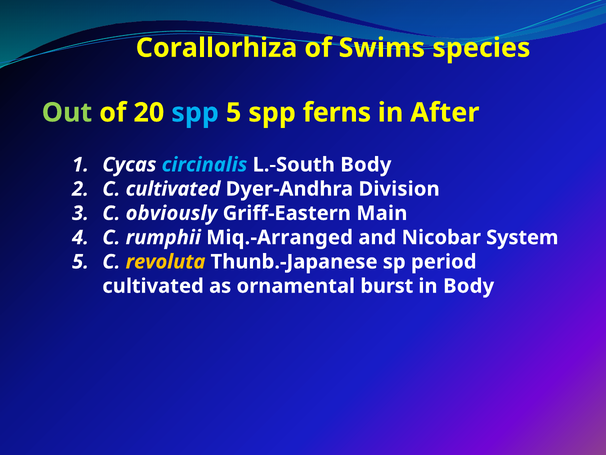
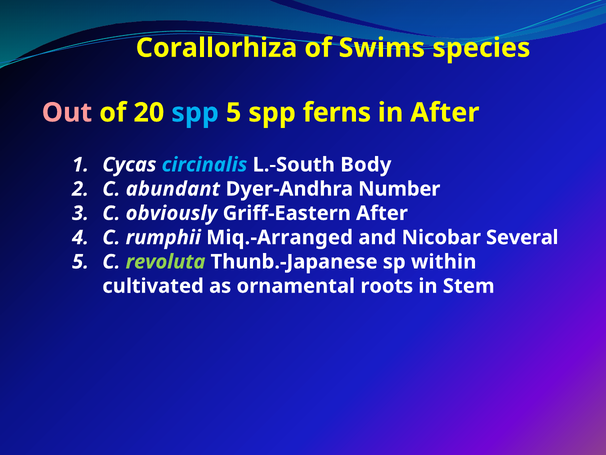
Out colour: light green -> pink (67, 113)
C cultivated: cultivated -> abundant (173, 189)
Division: Division -> Number (399, 189)
Griff-Eastern Main: Main -> After (382, 213)
System: System -> Several (522, 237)
revoluta colour: yellow -> light green (166, 262)
period: period -> within (444, 262)
burst: burst -> roots (387, 286)
in Body: Body -> Stem (469, 286)
